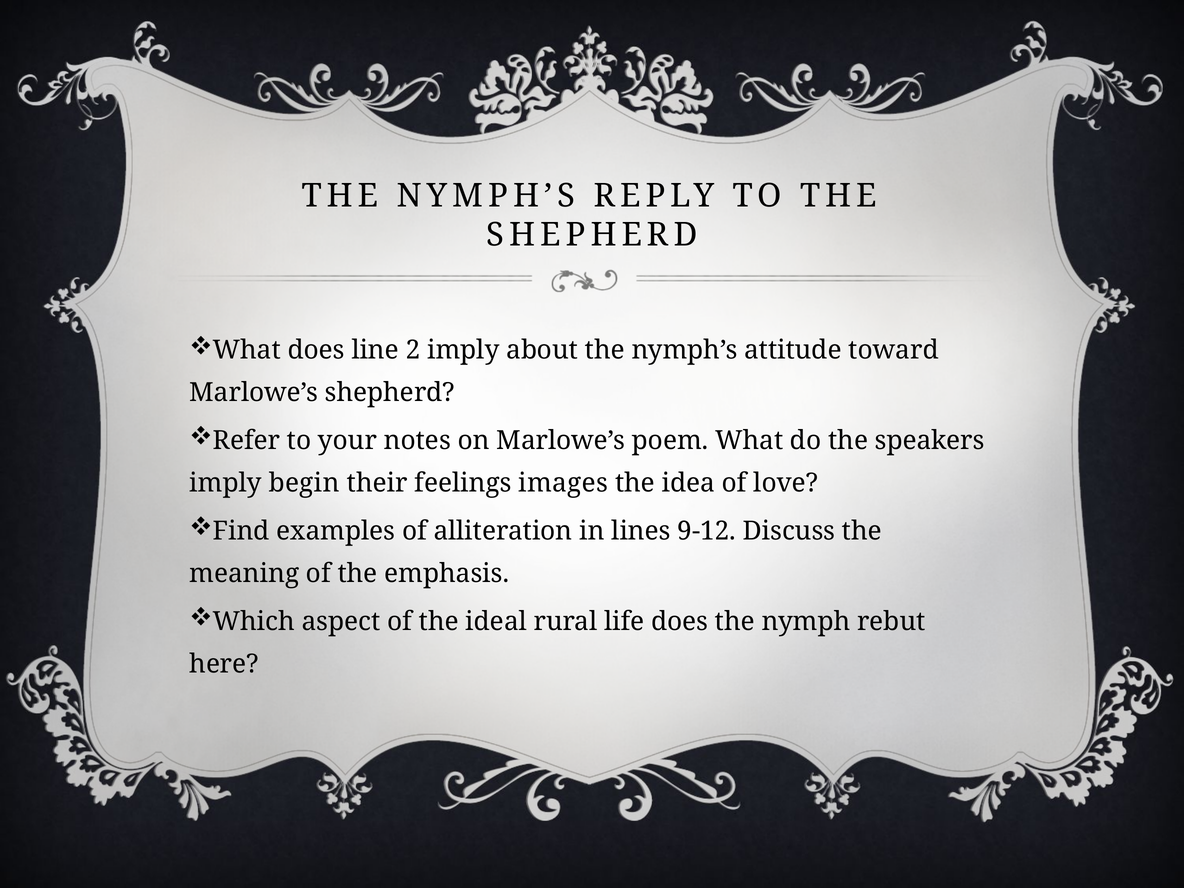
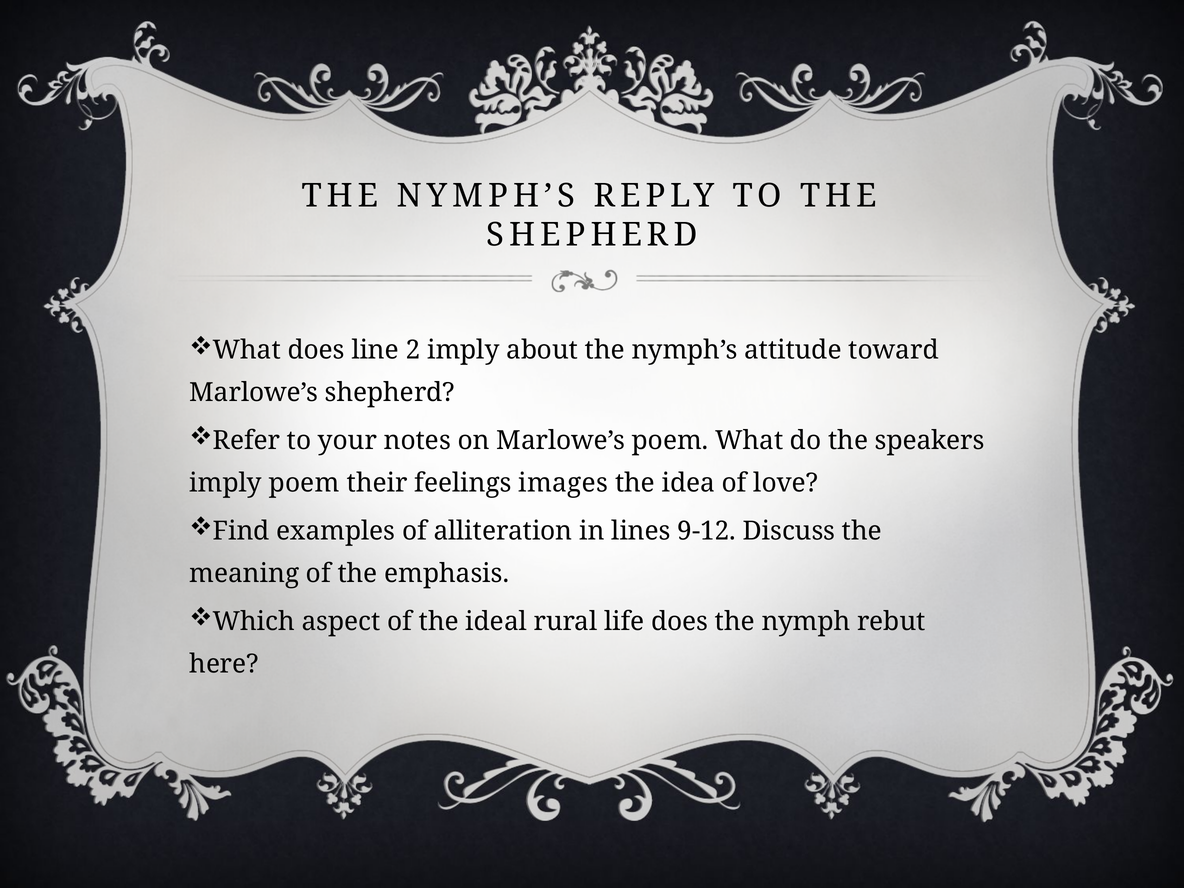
imply begin: begin -> poem (304, 483)
